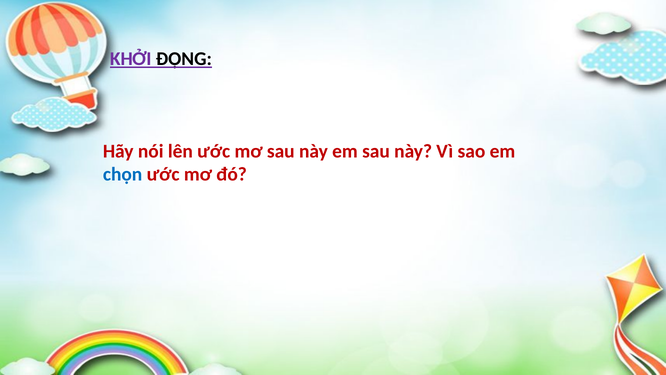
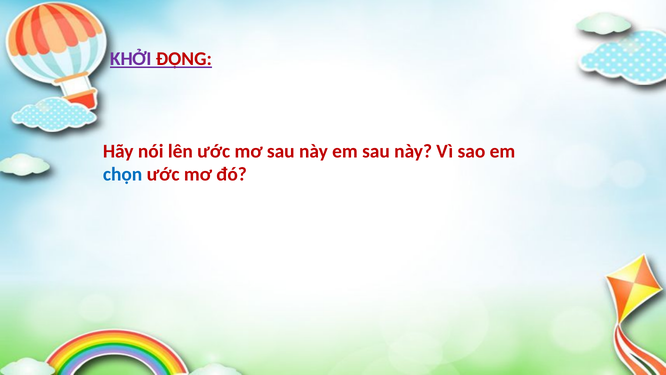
ĐỘNG colour: black -> red (184, 59)
